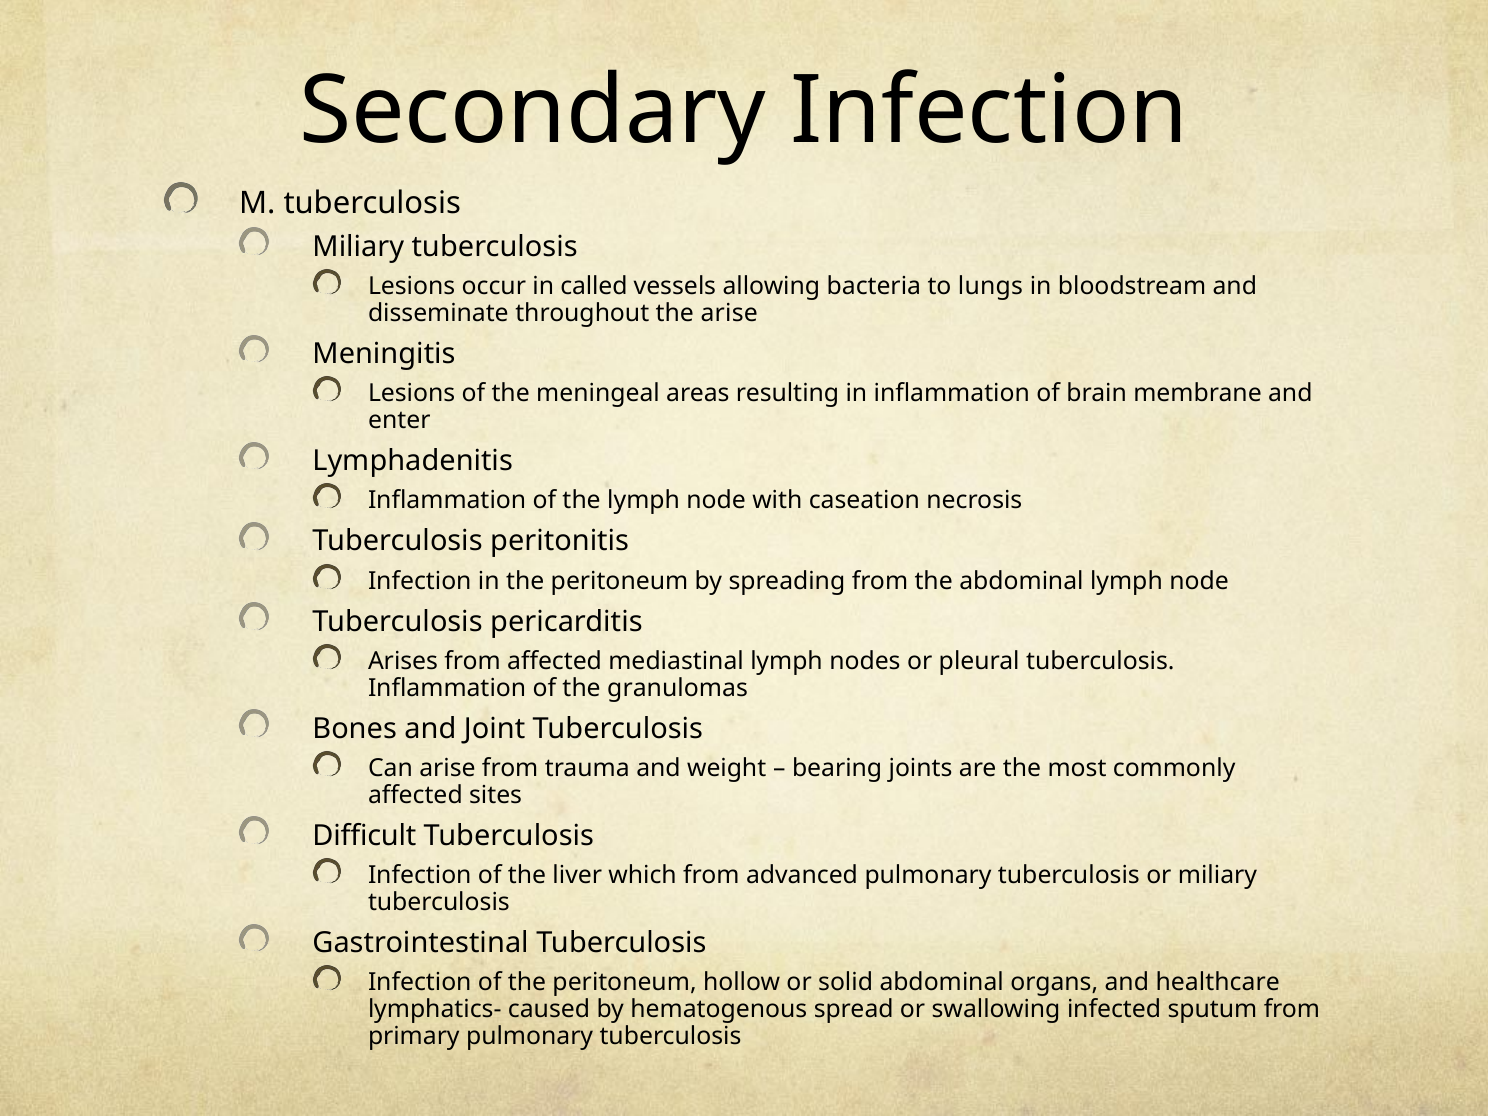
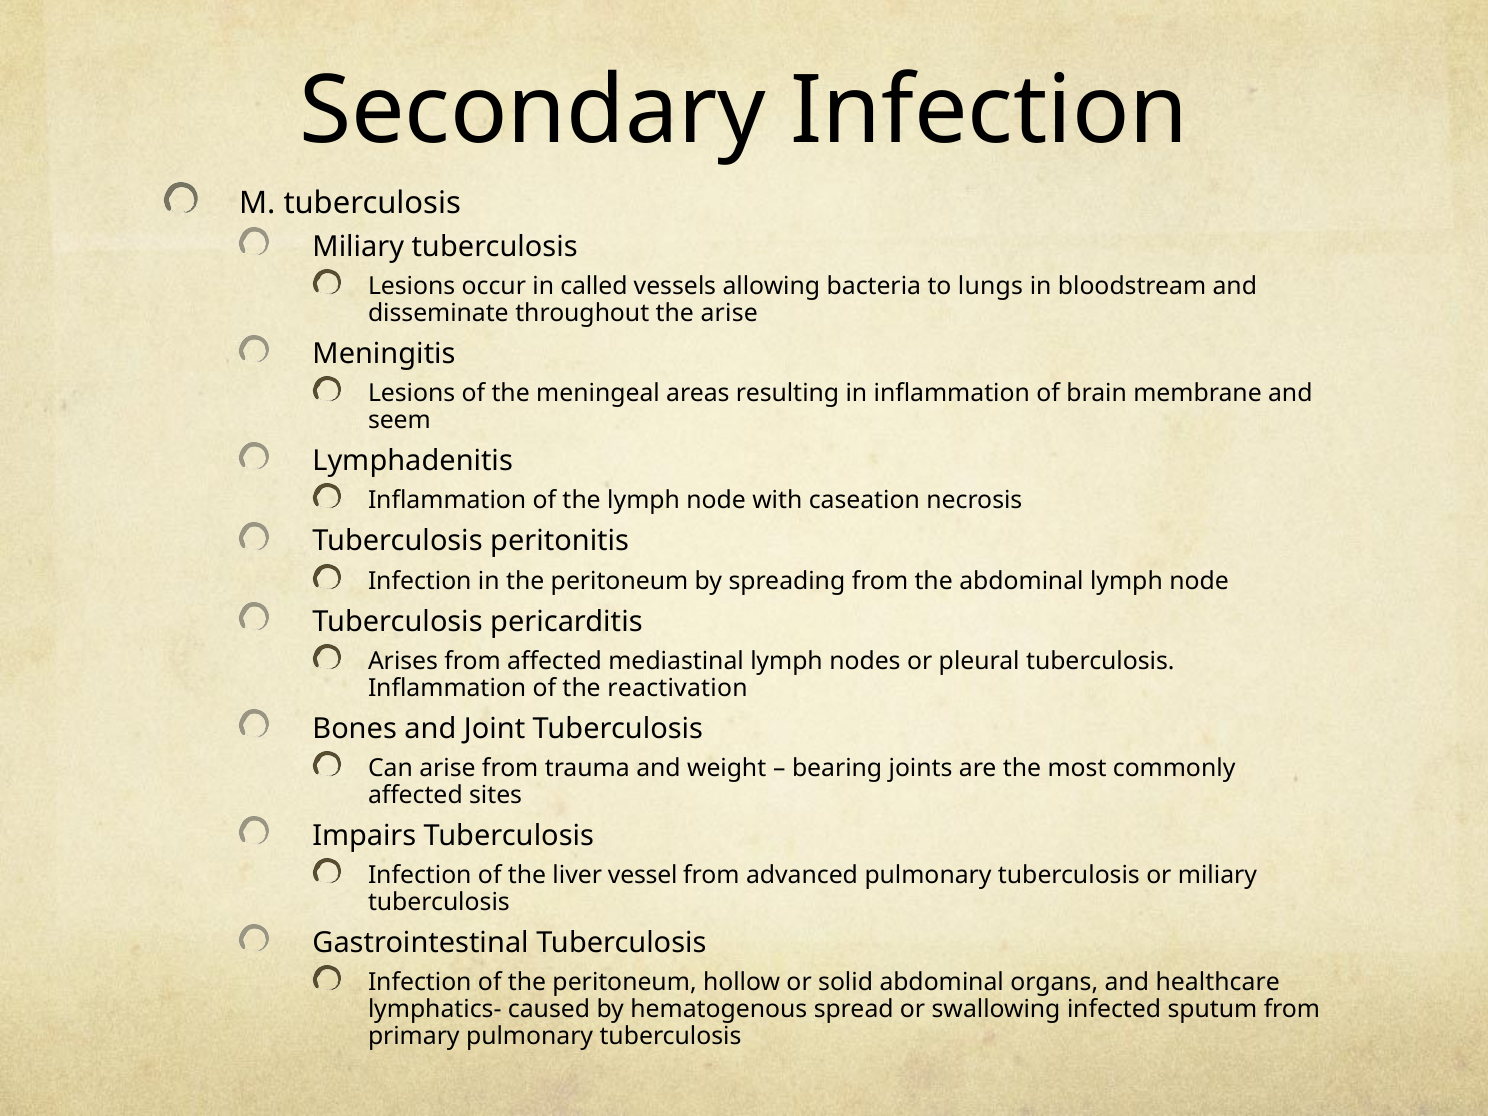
enter: enter -> seem (399, 420)
granulomas: granulomas -> reactivation (678, 688)
Difficult: Difficult -> Impairs (364, 836)
which: which -> vessel (643, 875)
